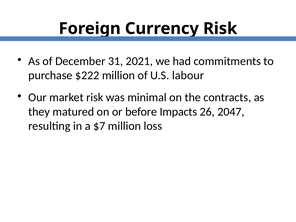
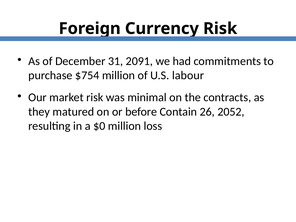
2021: 2021 -> 2091 (139, 61)
$222: $222 -> $754 (87, 75)
Impacts: Impacts -> Contain (178, 112)
2047: 2047 -> 2052 (231, 112)
$7: $7 -> $0 (99, 126)
